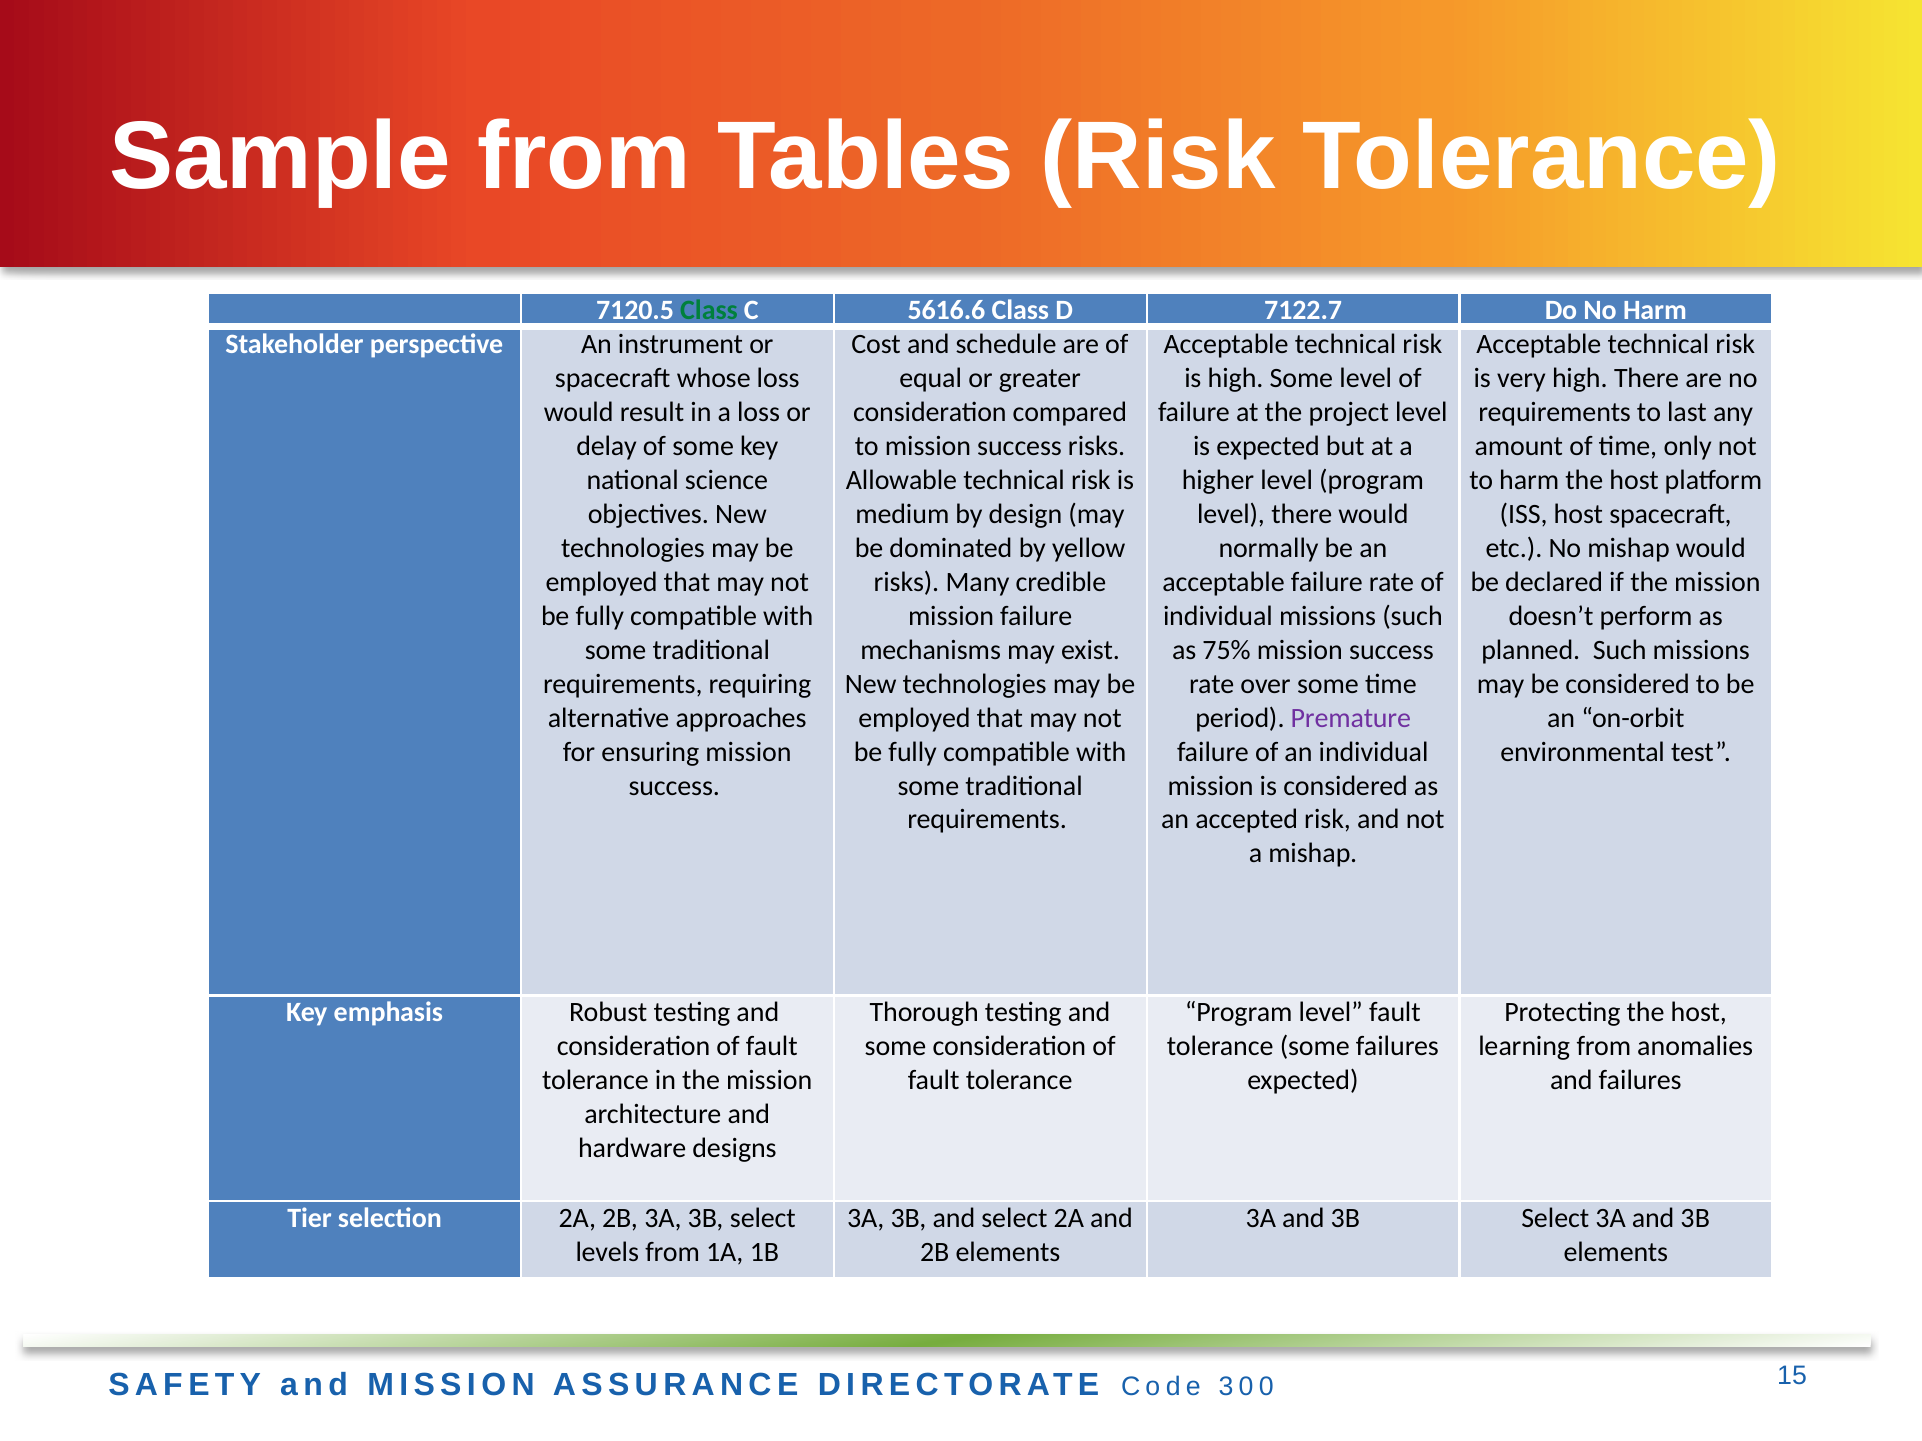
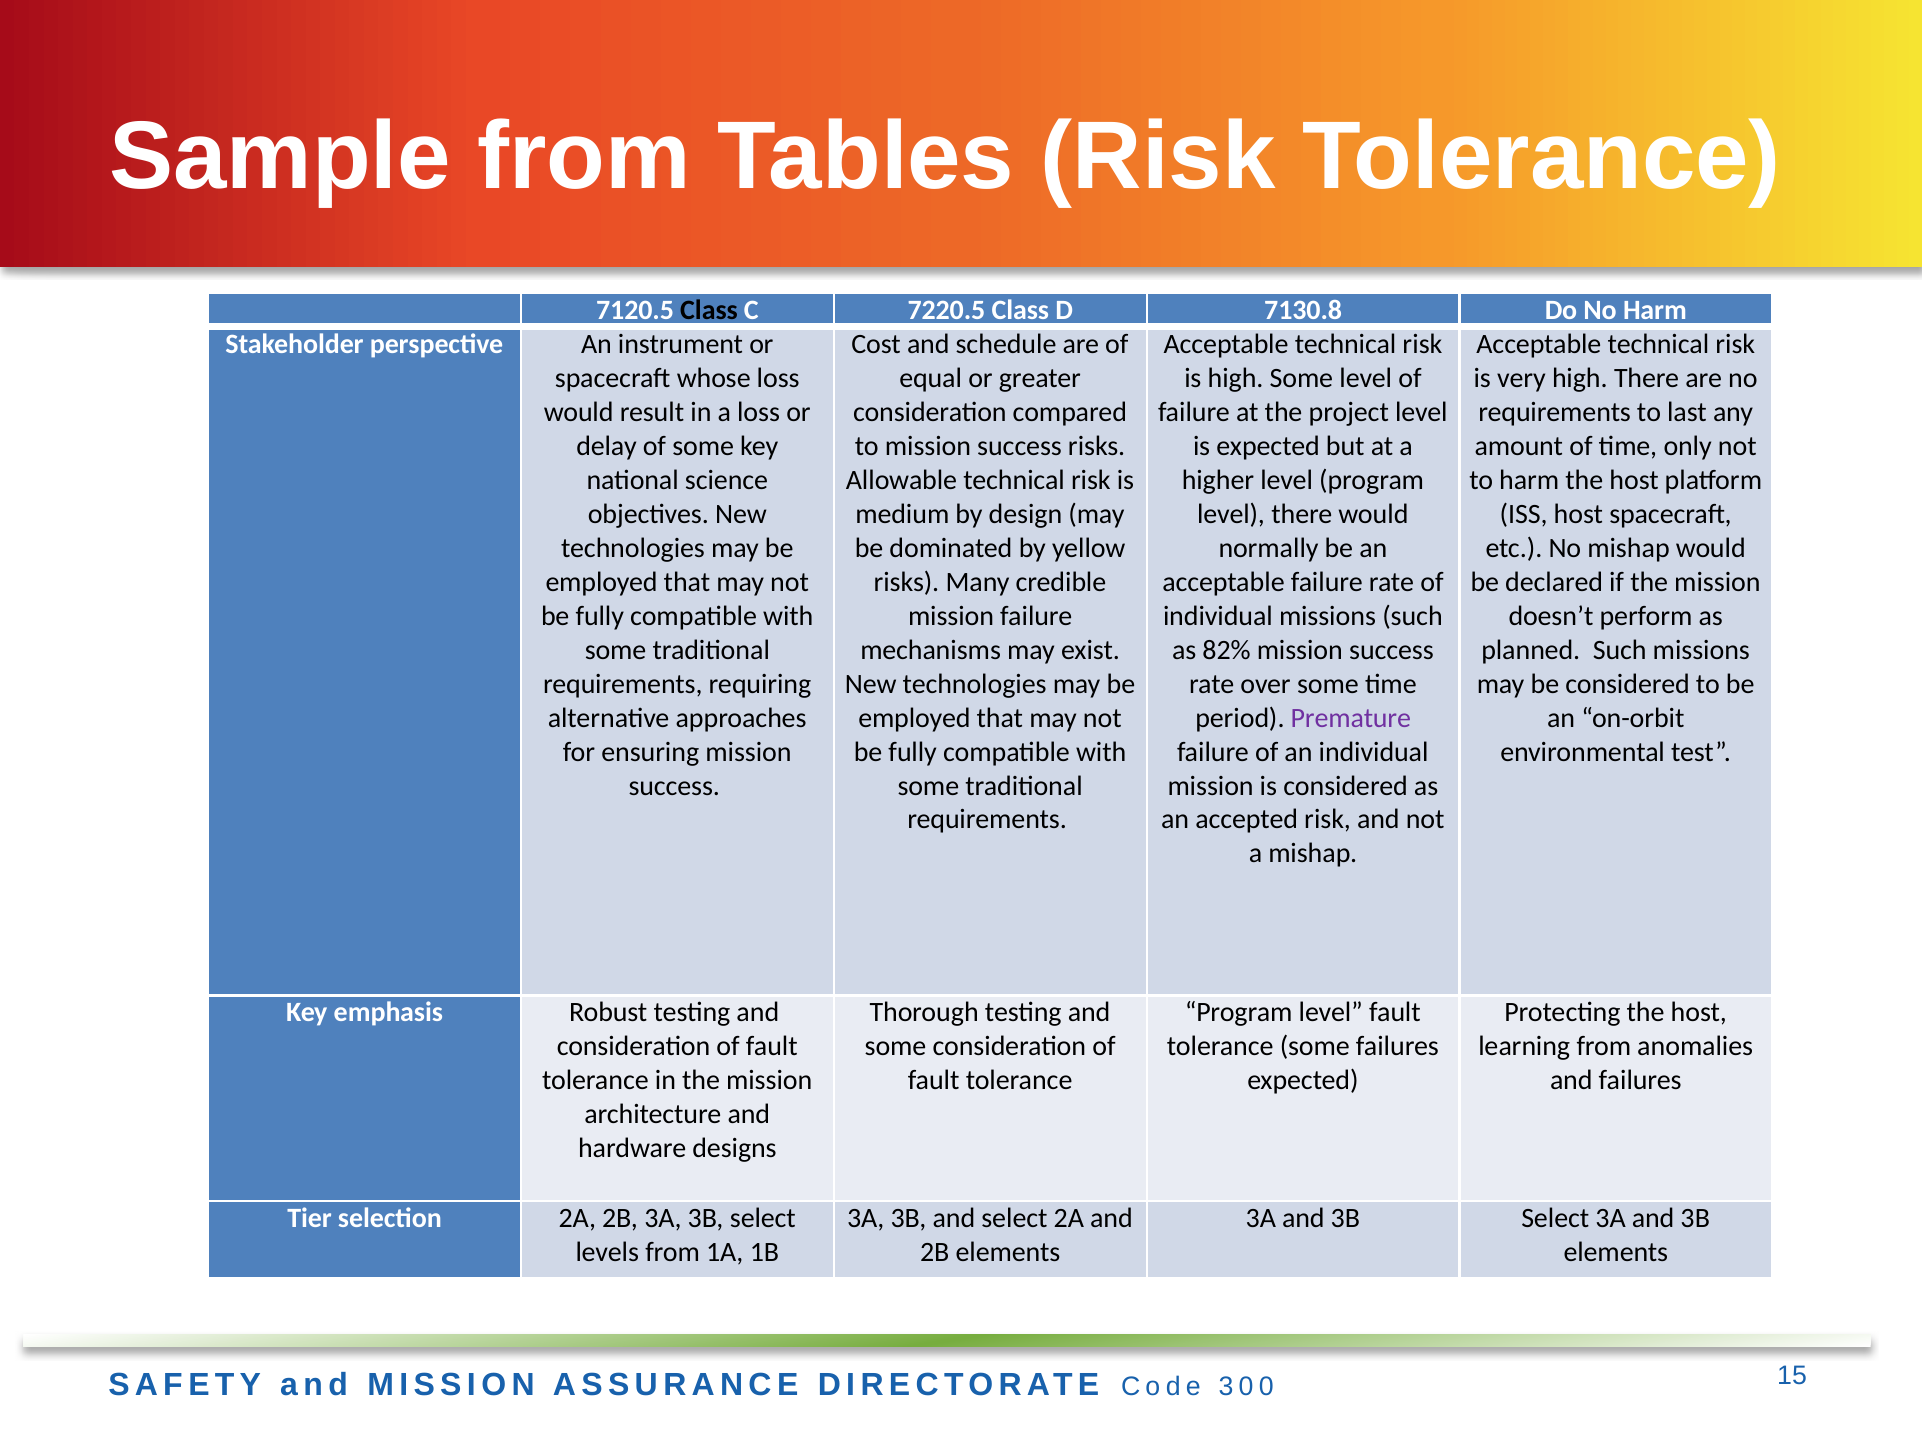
Class colour: green -> black (709, 310)
5616.6: 5616.6 -> 7220.5 (946, 310)
7122.7: 7122.7 -> 7130.8 (1303, 310)
75%: 75% -> 82% (1227, 650)
